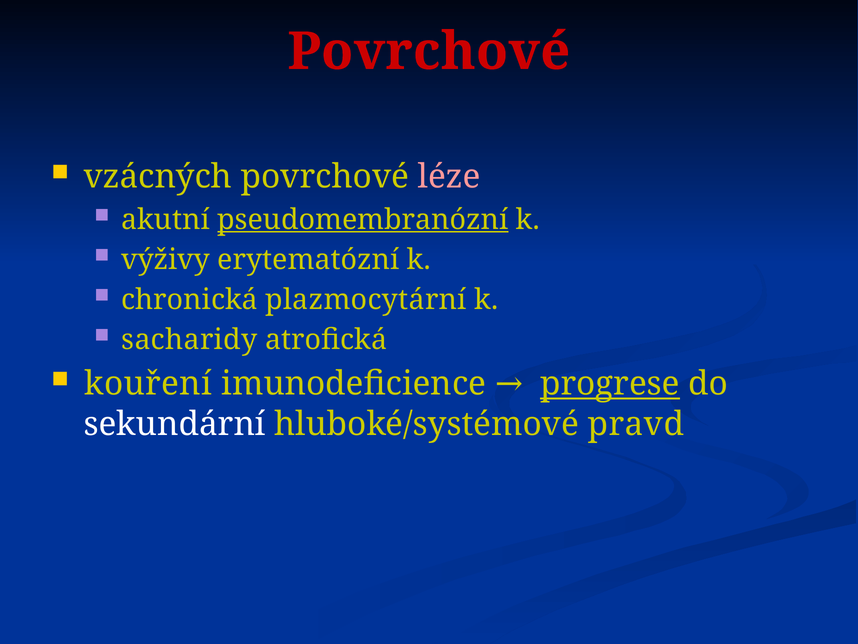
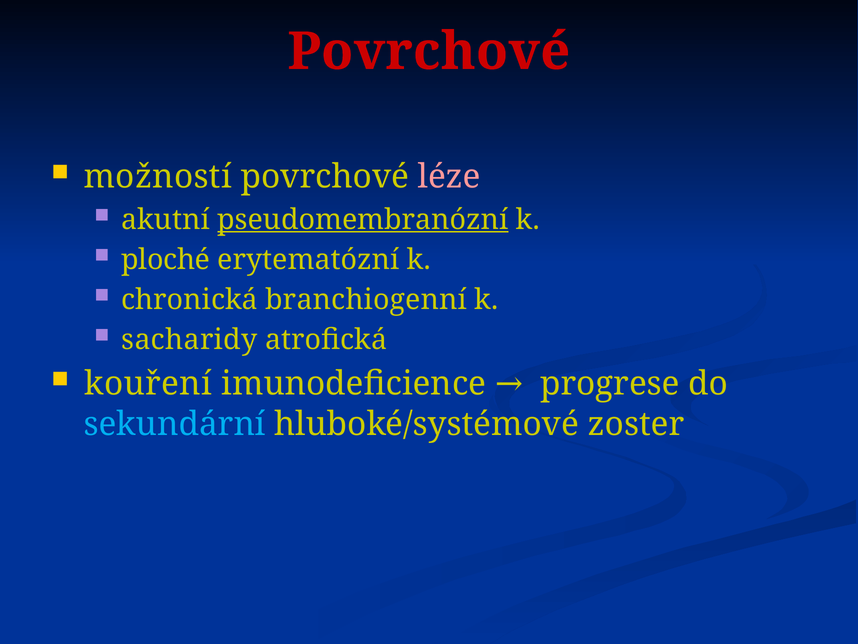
vzácných: vzácných -> možností (158, 177)
výživy: výživy -> ploché (166, 259)
plazmocytární: plazmocytární -> branchiogenní (366, 299)
progrese underline: present -> none (610, 384)
sekundární colour: white -> light blue (175, 424)
pravd: pravd -> zoster (636, 424)
